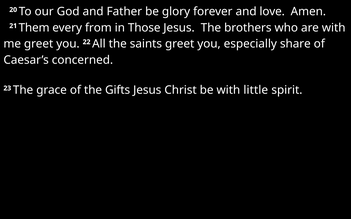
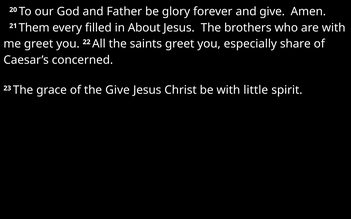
and love: love -> give (272, 12)
from: from -> filled (98, 28)
Those: Those -> About (144, 28)
the Gifts: Gifts -> Give (118, 90)
